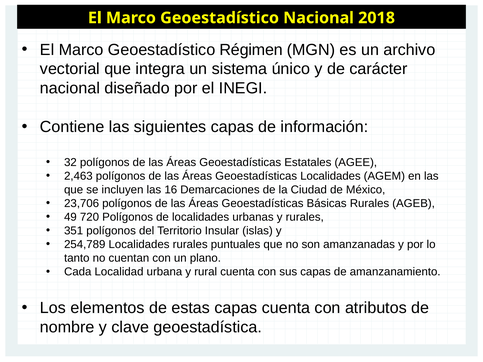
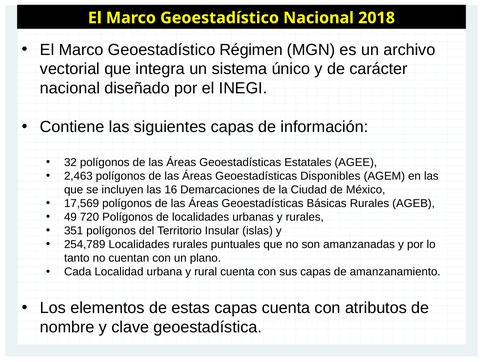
Geoestadísticas Localidades: Localidades -> Disponibles (330, 176)
23,706: 23,706 -> 17,569 (82, 204)
